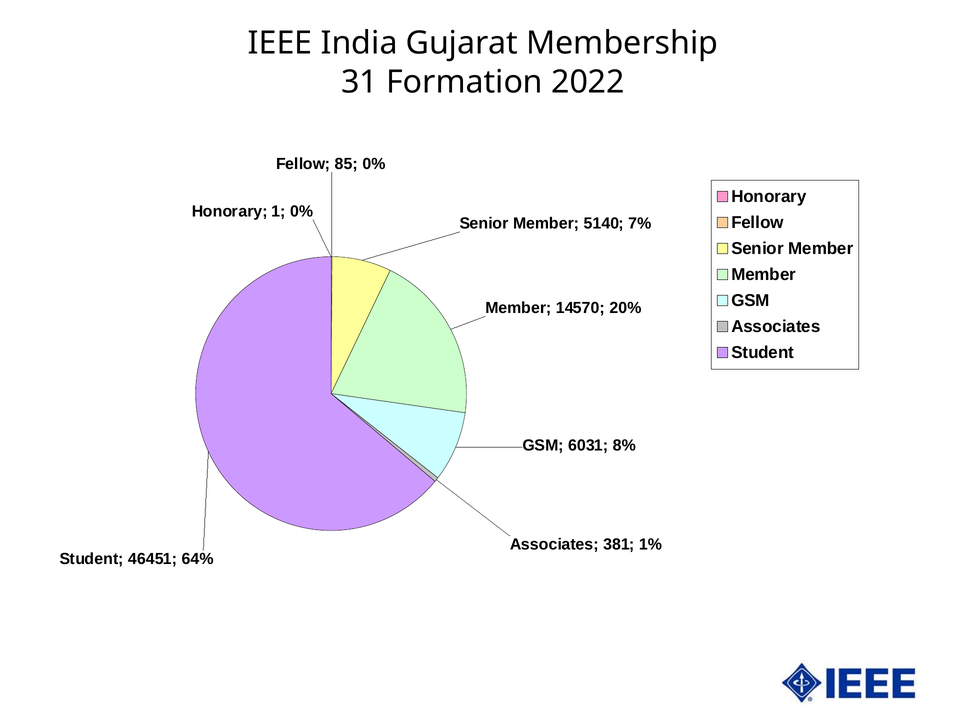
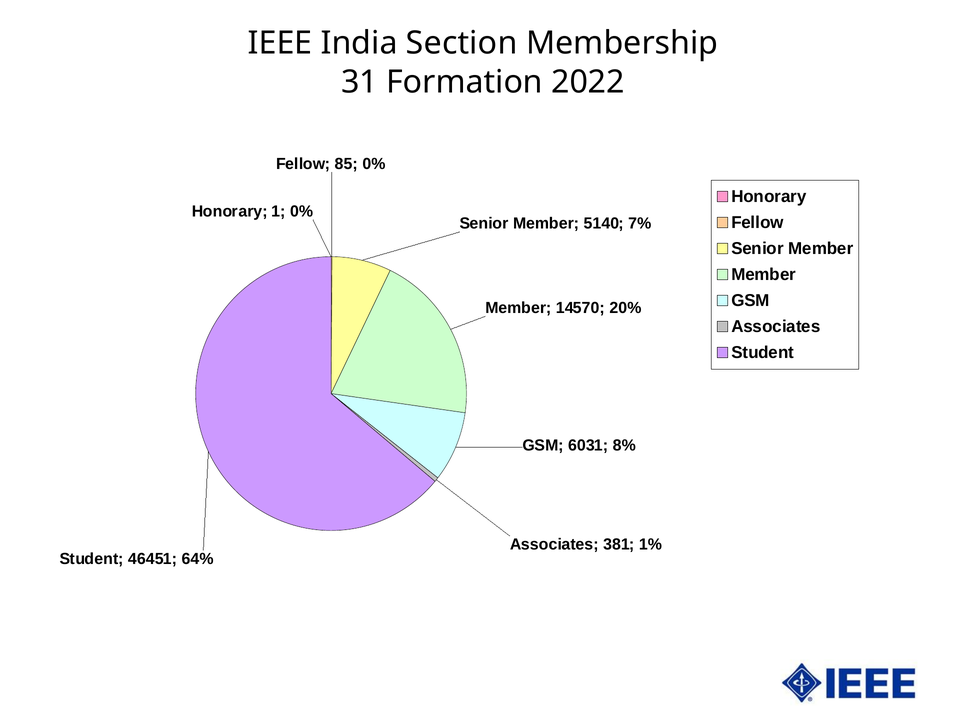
Gujarat: Gujarat -> Section (462, 43)
